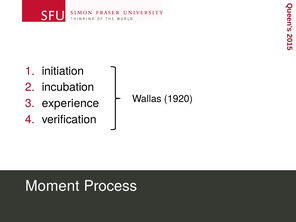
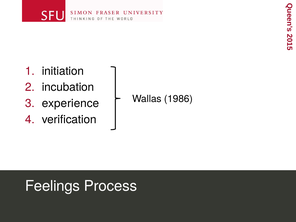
1920: 1920 -> 1986 (178, 99)
Moment: Moment -> Feelings (53, 186)
